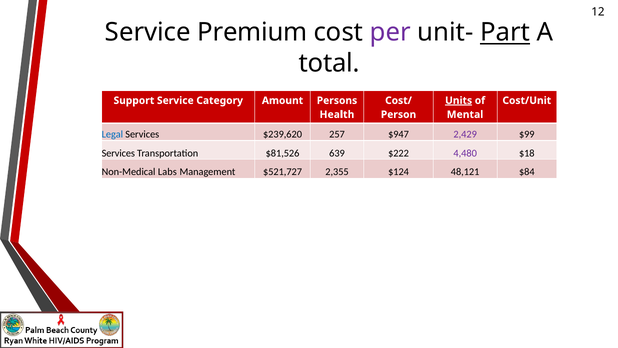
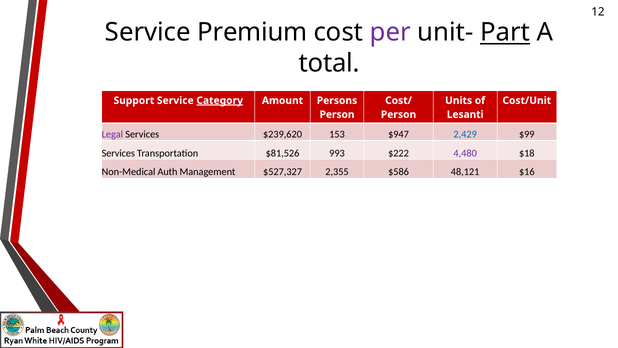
Category underline: none -> present (220, 100)
Units underline: present -> none (459, 100)
Health: Health -> Person (337, 114)
Mental: Mental -> Lesanti (465, 114)
Legal colour: blue -> purple (112, 134)
257: 257 -> 153 (337, 134)
2,429 colour: purple -> blue (465, 134)
639: 639 -> 993 (337, 153)
Labs: Labs -> Auth (167, 172)
$521,727: $521,727 -> $527,327 (283, 172)
$124: $124 -> $586 (399, 172)
$84: $84 -> $16 (527, 172)
